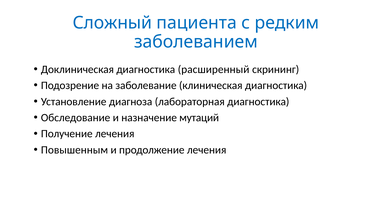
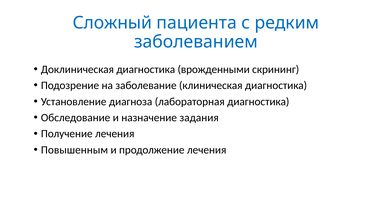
расширенный: расширенный -> врожденными (214, 69)
мутаций: мутаций -> задания (199, 117)
